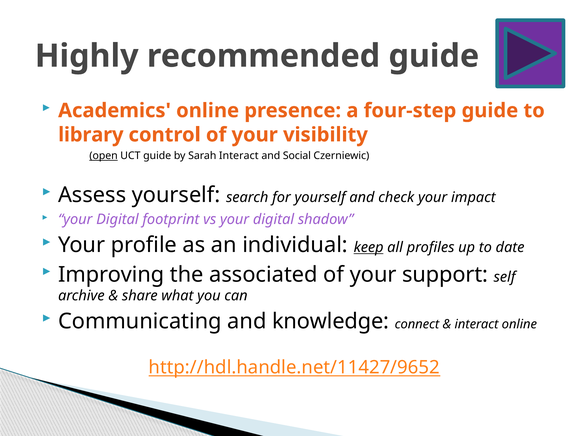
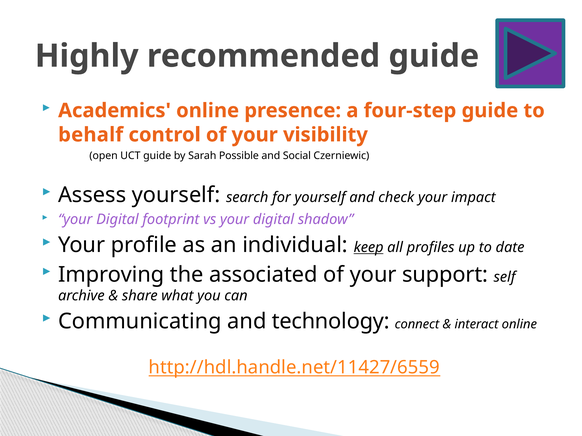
library: library -> behalf (91, 135)
open underline: present -> none (104, 156)
Sarah Interact: Interact -> Possible (239, 156)
knowledge: knowledge -> technology (331, 322)
http://hdl.handle.net/11427/9652: http://hdl.handle.net/11427/9652 -> http://hdl.handle.net/11427/6559 (294, 368)
